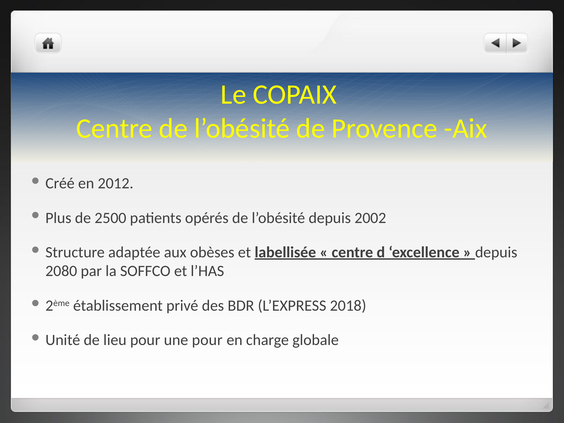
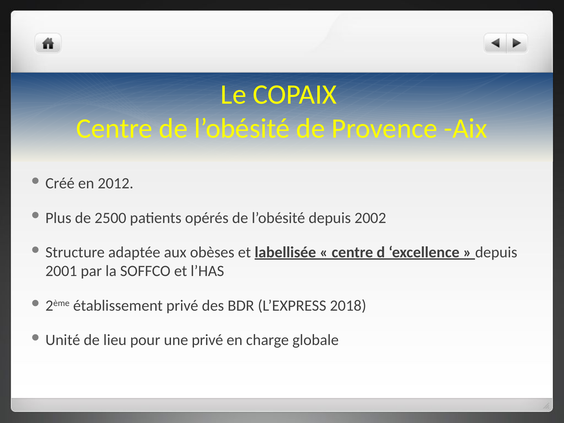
2080: 2080 -> 2001 (61, 271)
une pour: pour -> privé (207, 340)
